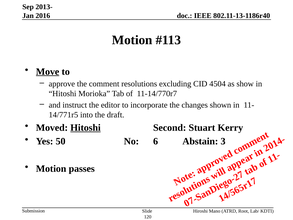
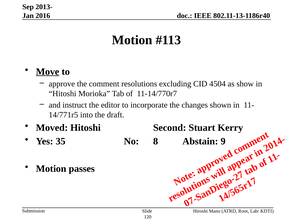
Hitoshi underline: present -> none (86, 128)
50: 50 -> 35 (61, 141)
No 6: 6 -> 8 (156, 141)
3: 3 -> 9 (223, 141)
